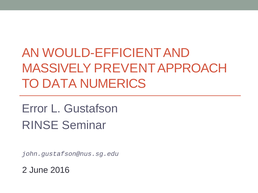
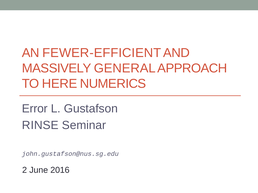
WOULD-EFFICIENT: WOULD-EFFICIENT -> FEWER-EFFICIENT (102, 53)
PREVENT: PREVENT -> GENERAL (125, 68)
DATA: DATA -> HERE (60, 84)
